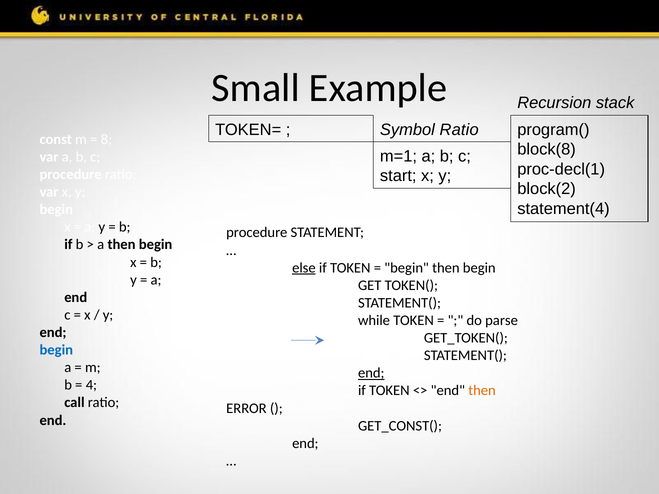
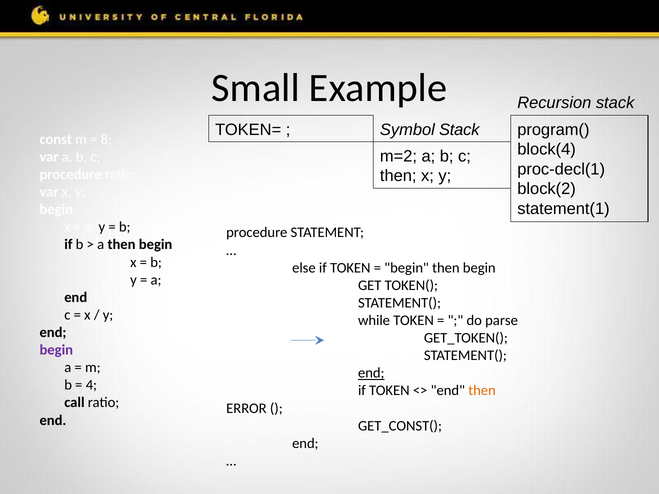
Symbol Ratio: Ratio -> Stack (459, 130)
block(8: block(8 -> block(4 (547, 149)
m=1: m=1 -> m=2 (398, 156)
start: start -> then (398, 176)
statement(4: statement(4 -> statement(1 (563, 209)
else underline: present -> none (304, 268)
begin colour: blue -> purple (56, 350)
